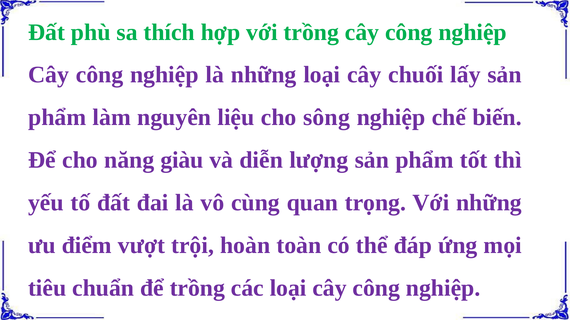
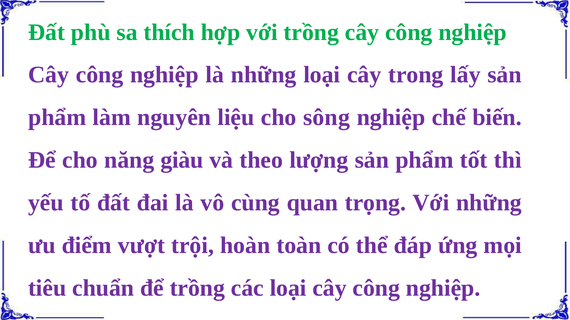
chuối: chuối -> trong (416, 75)
diễn: diễn -> theo (261, 160)
